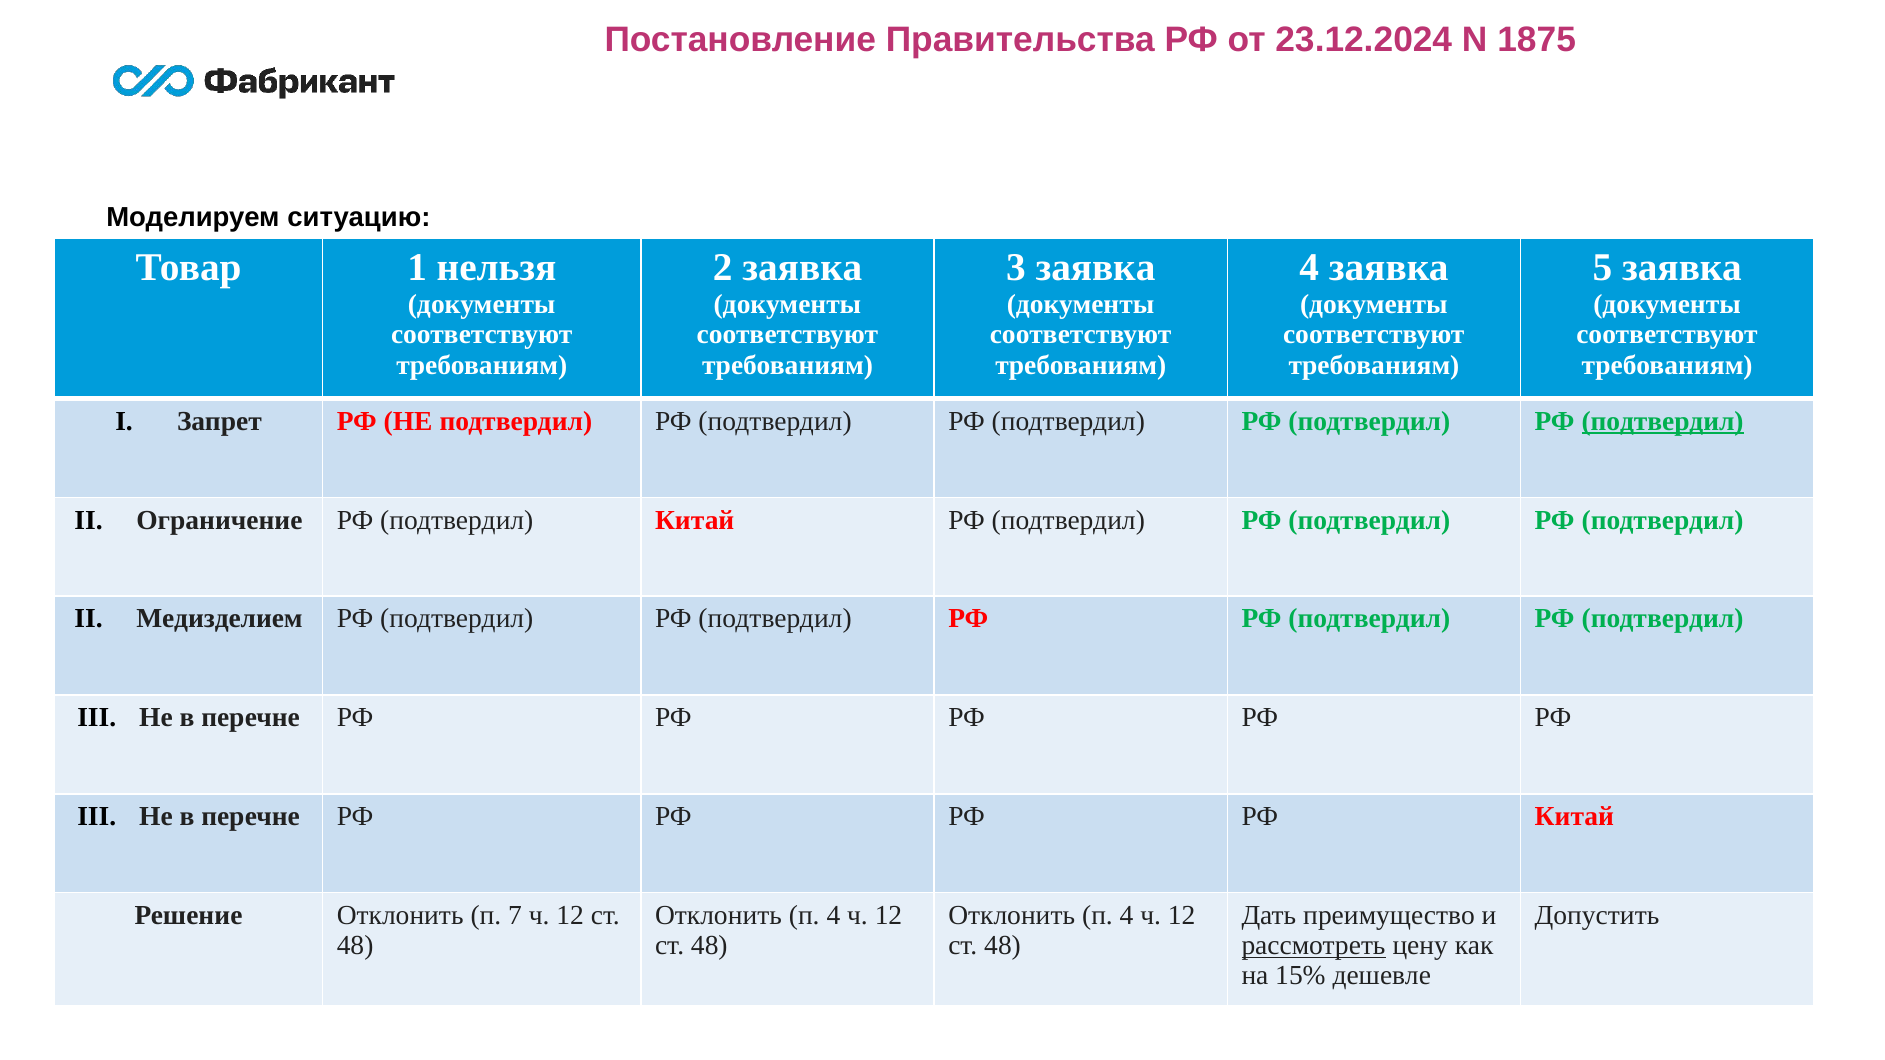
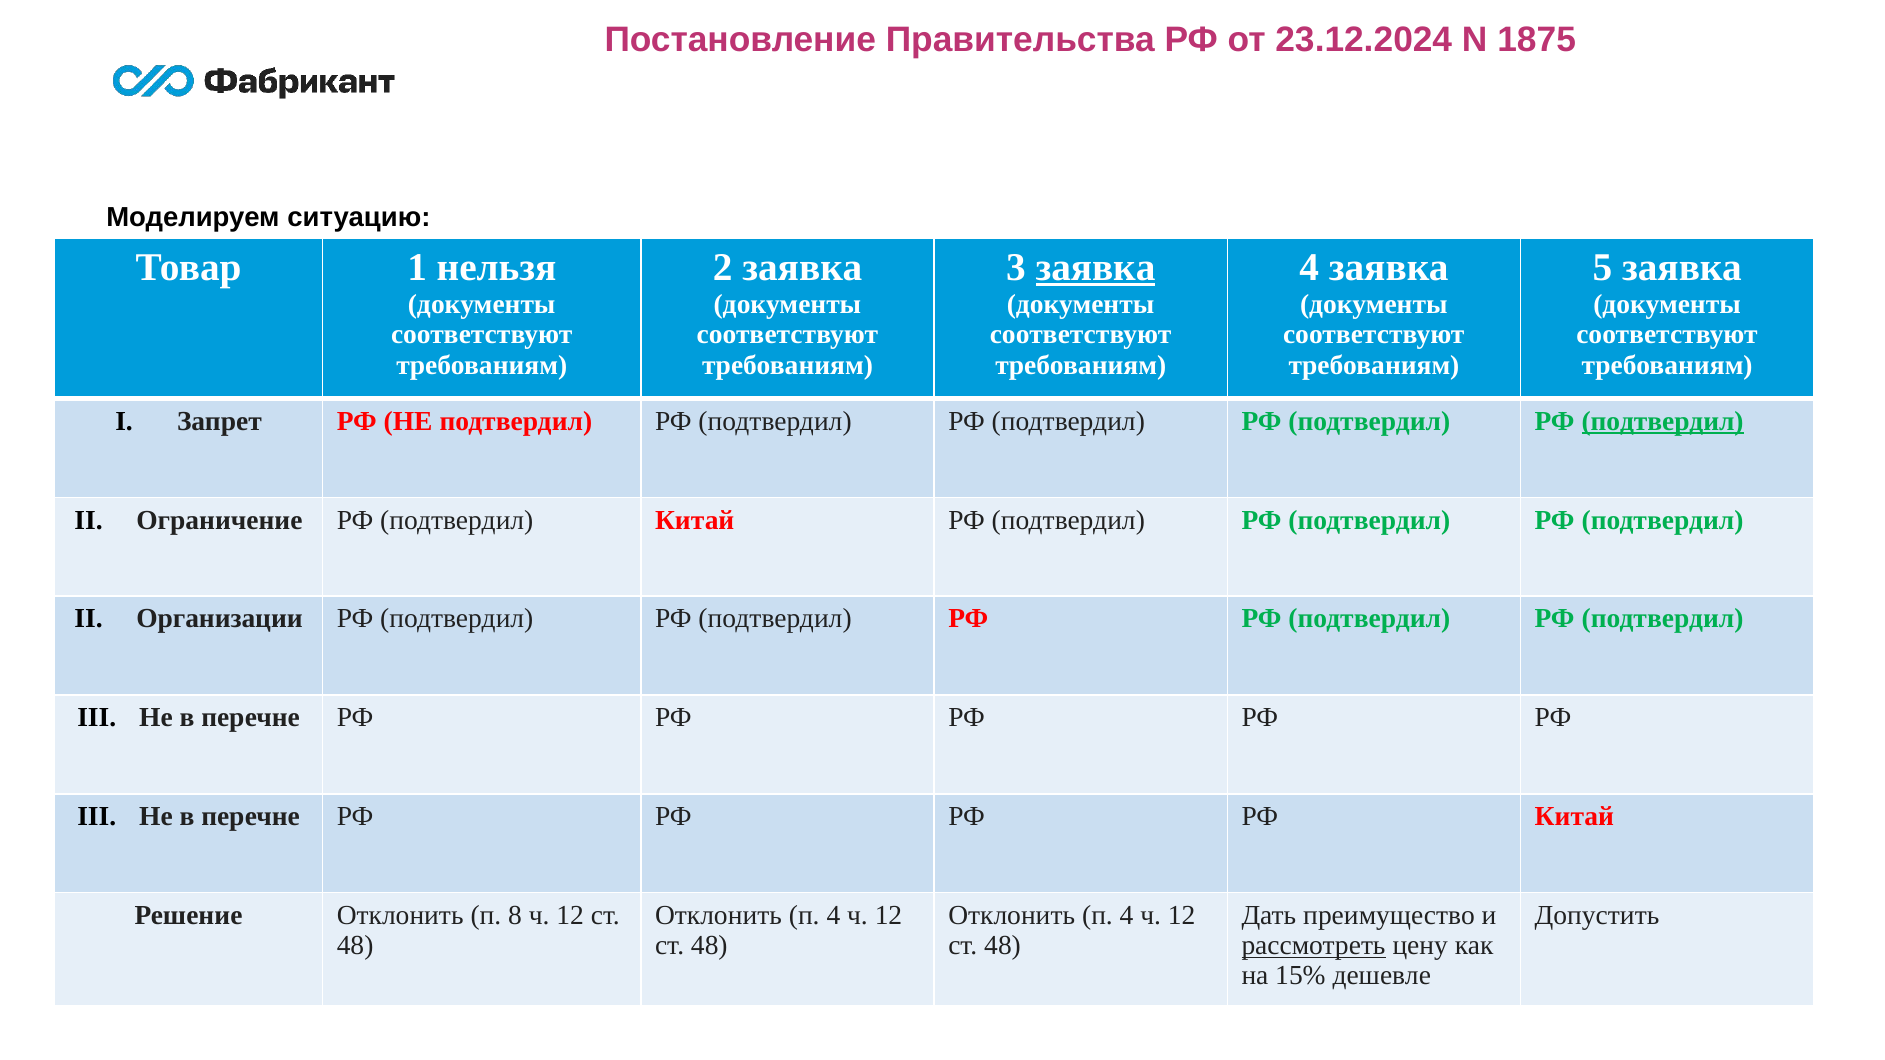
заявка underline: none -> present (1096, 268)
Медизделием: Медизделием -> Организации (219, 619)
7: 7 -> 8 (515, 915)
